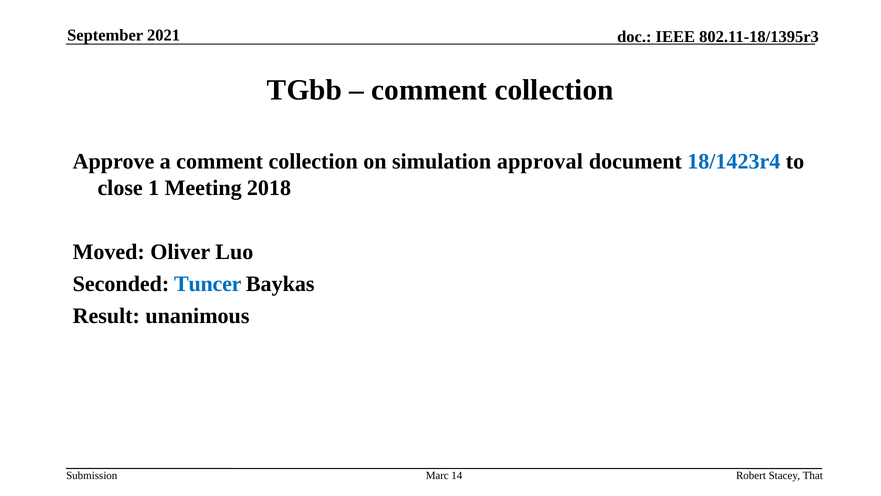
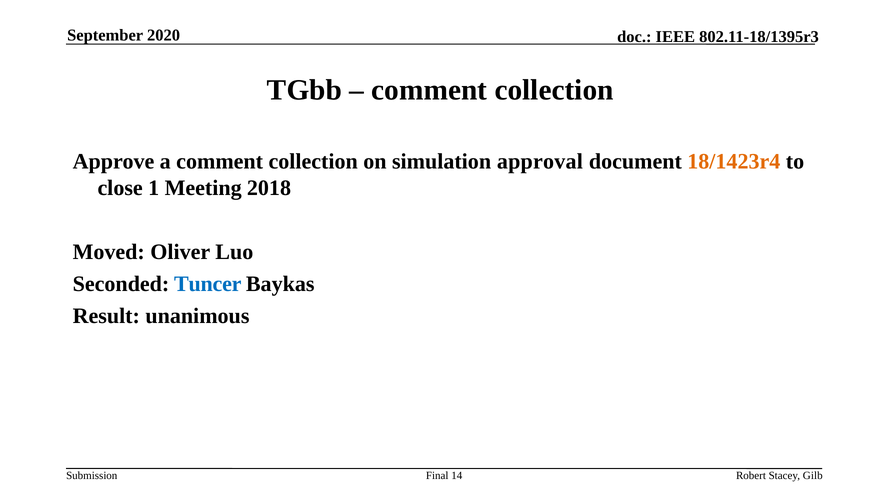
2021: 2021 -> 2020 (164, 35)
18/1423r4 colour: blue -> orange (734, 161)
Marc: Marc -> Final (437, 475)
That: That -> Gilb (813, 475)
